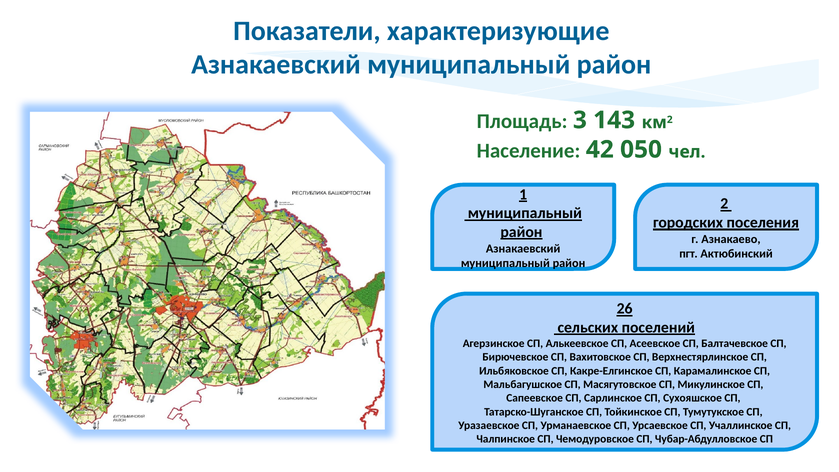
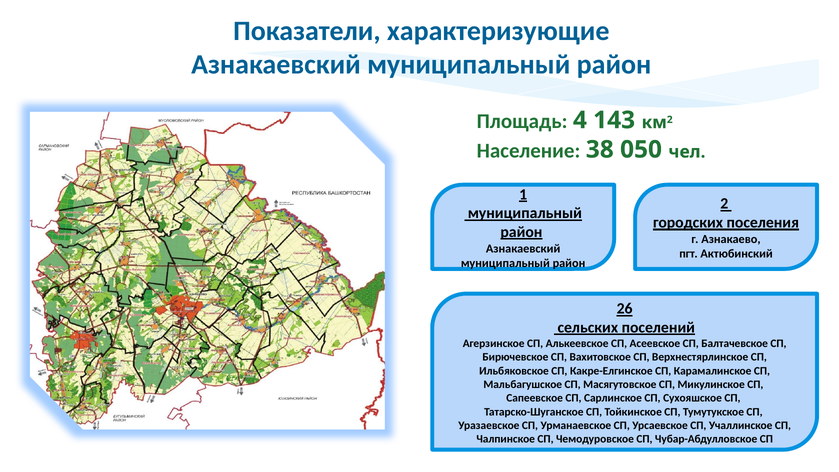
3: 3 -> 4 (580, 120)
42: 42 -> 38 (600, 150)
